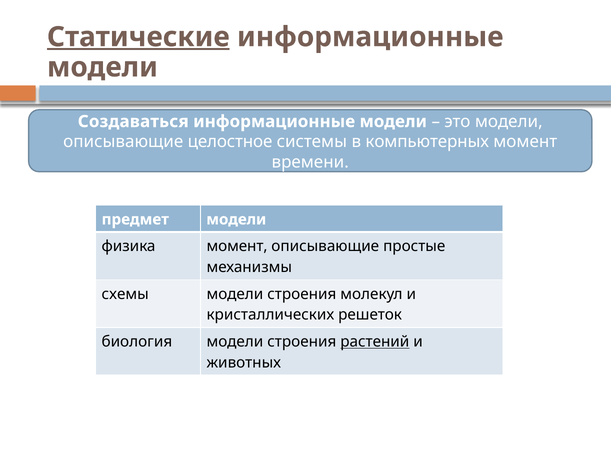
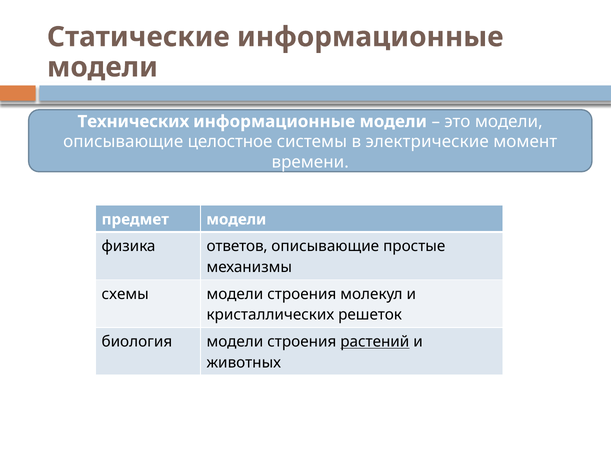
Статические underline: present -> none (138, 37)
Создаваться: Создаваться -> Технических (133, 122)
компьютерных: компьютерных -> электрические (427, 142)
физика момент: момент -> ответов (237, 246)
